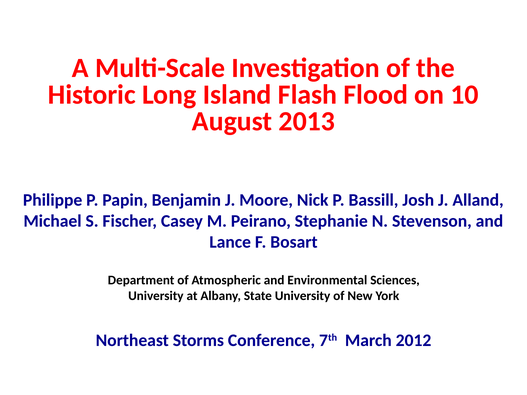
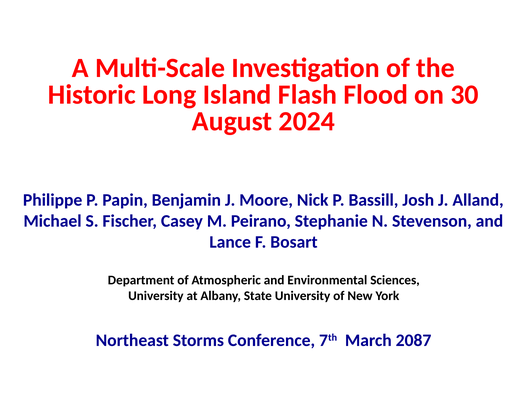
10: 10 -> 30 (464, 95)
2013: 2013 -> 2024 (307, 121)
2012: 2012 -> 2087 (414, 341)
